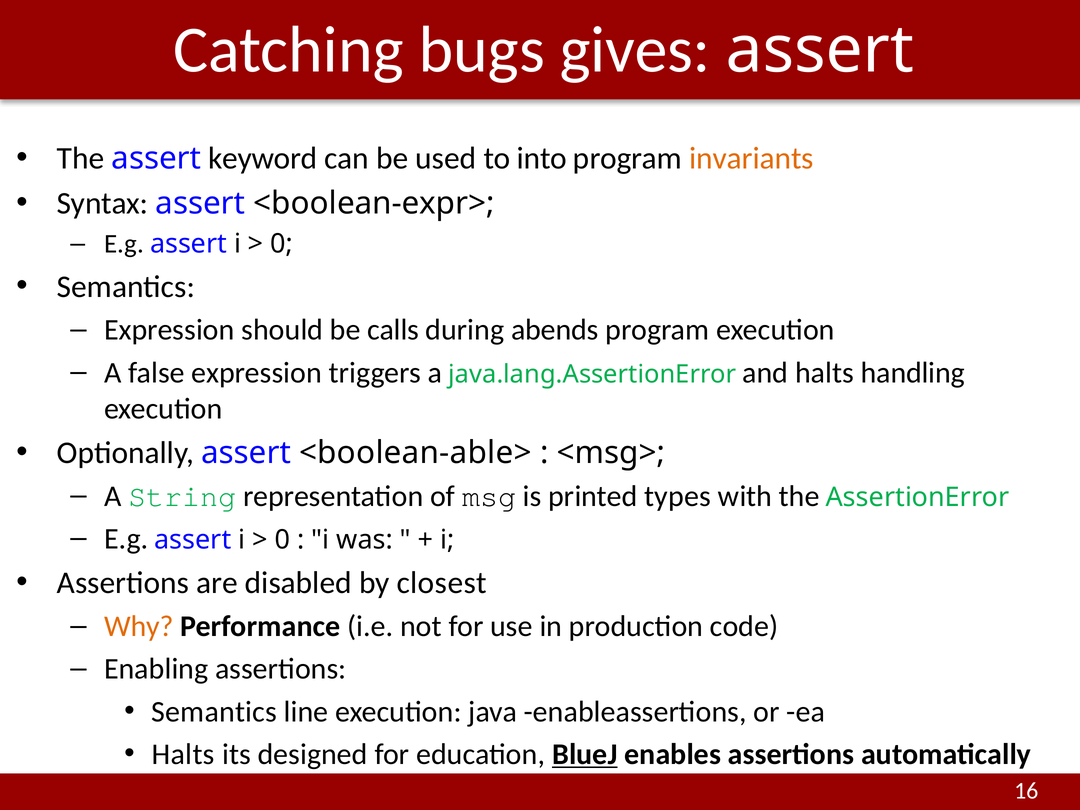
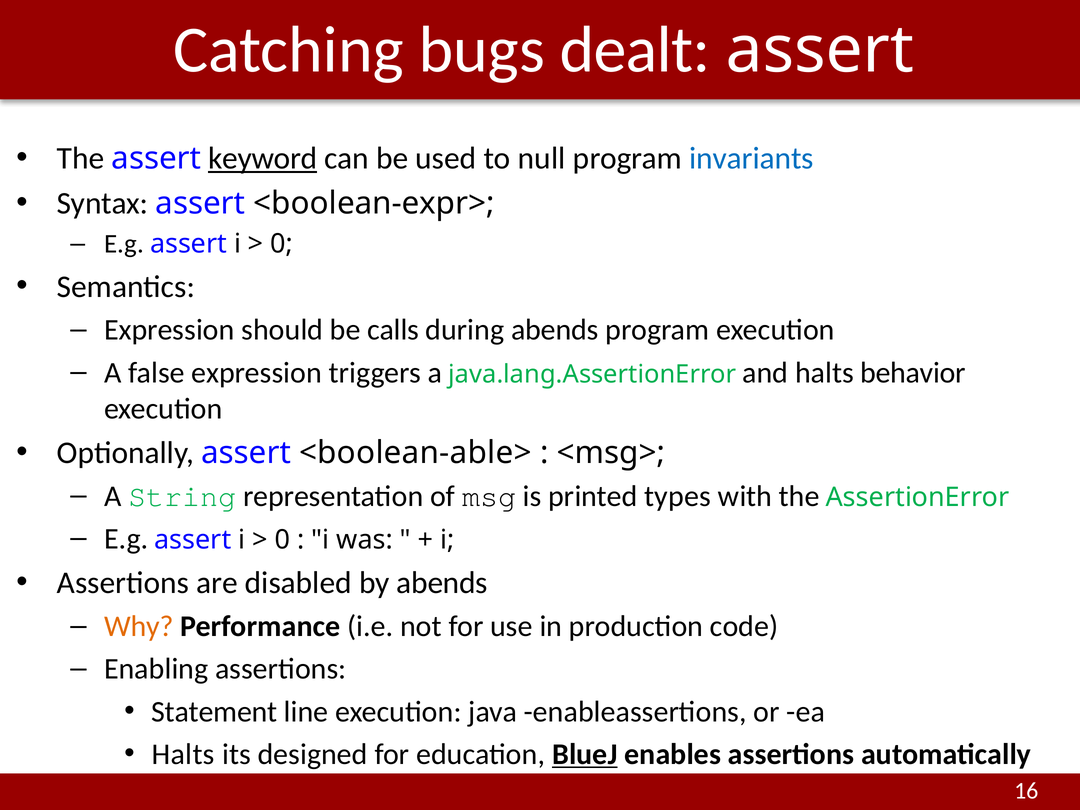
gives: gives -> dealt (635, 50)
keyword underline: none -> present (263, 158)
into: into -> null (542, 158)
invariants colour: orange -> blue (751, 158)
handling: handling -> behavior (913, 373)
by closest: closest -> abends (442, 583)
Semantics: Semantics -> Statement (214, 712)
